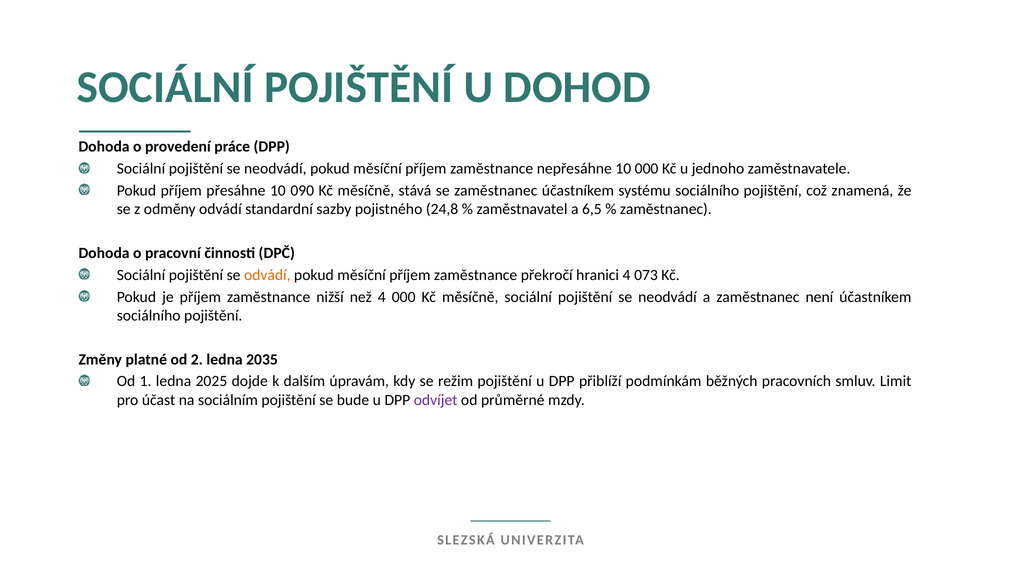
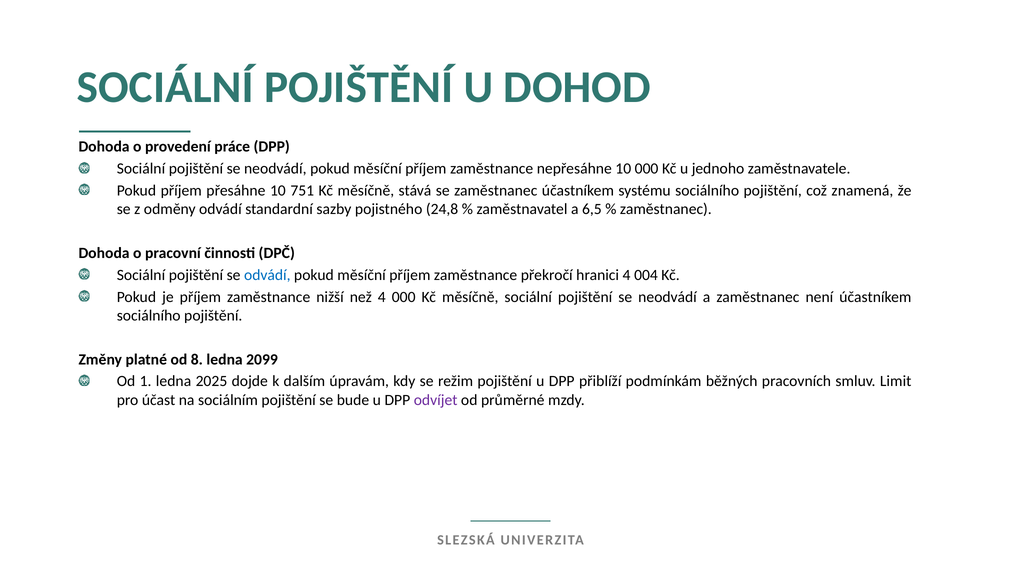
090: 090 -> 751 (302, 190)
odvádí colour: orange -> blue (267, 275)
073: 073 -> 004 (646, 275)
2: 2 -> 8 (197, 359)
2035: 2035 -> 2099 (262, 359)
